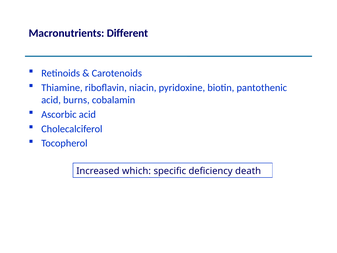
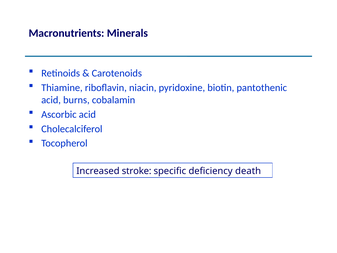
Different: Different -> Minerals (127, 33)
which: which -> stroke (137, 171)
